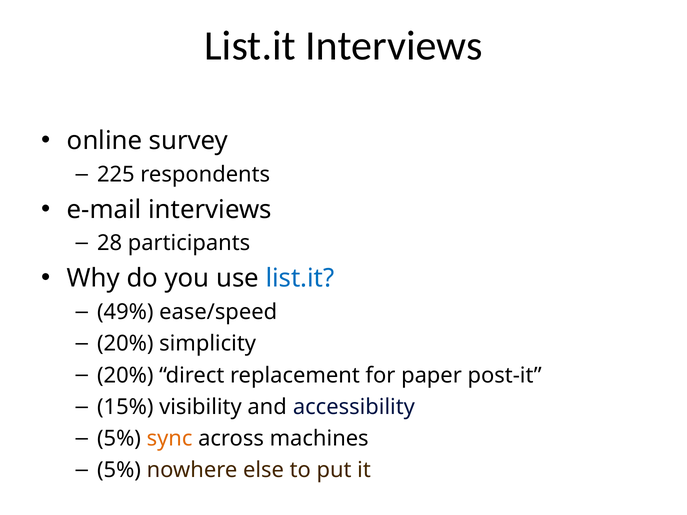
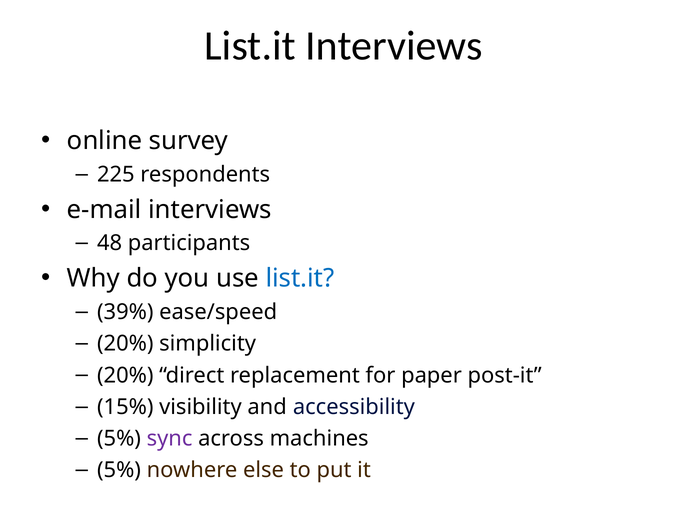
28: 28 -> 48 (110, 243)
49%: 49% -> 39% (125, 312)
sync colour: orange -> purple (170, 439)
